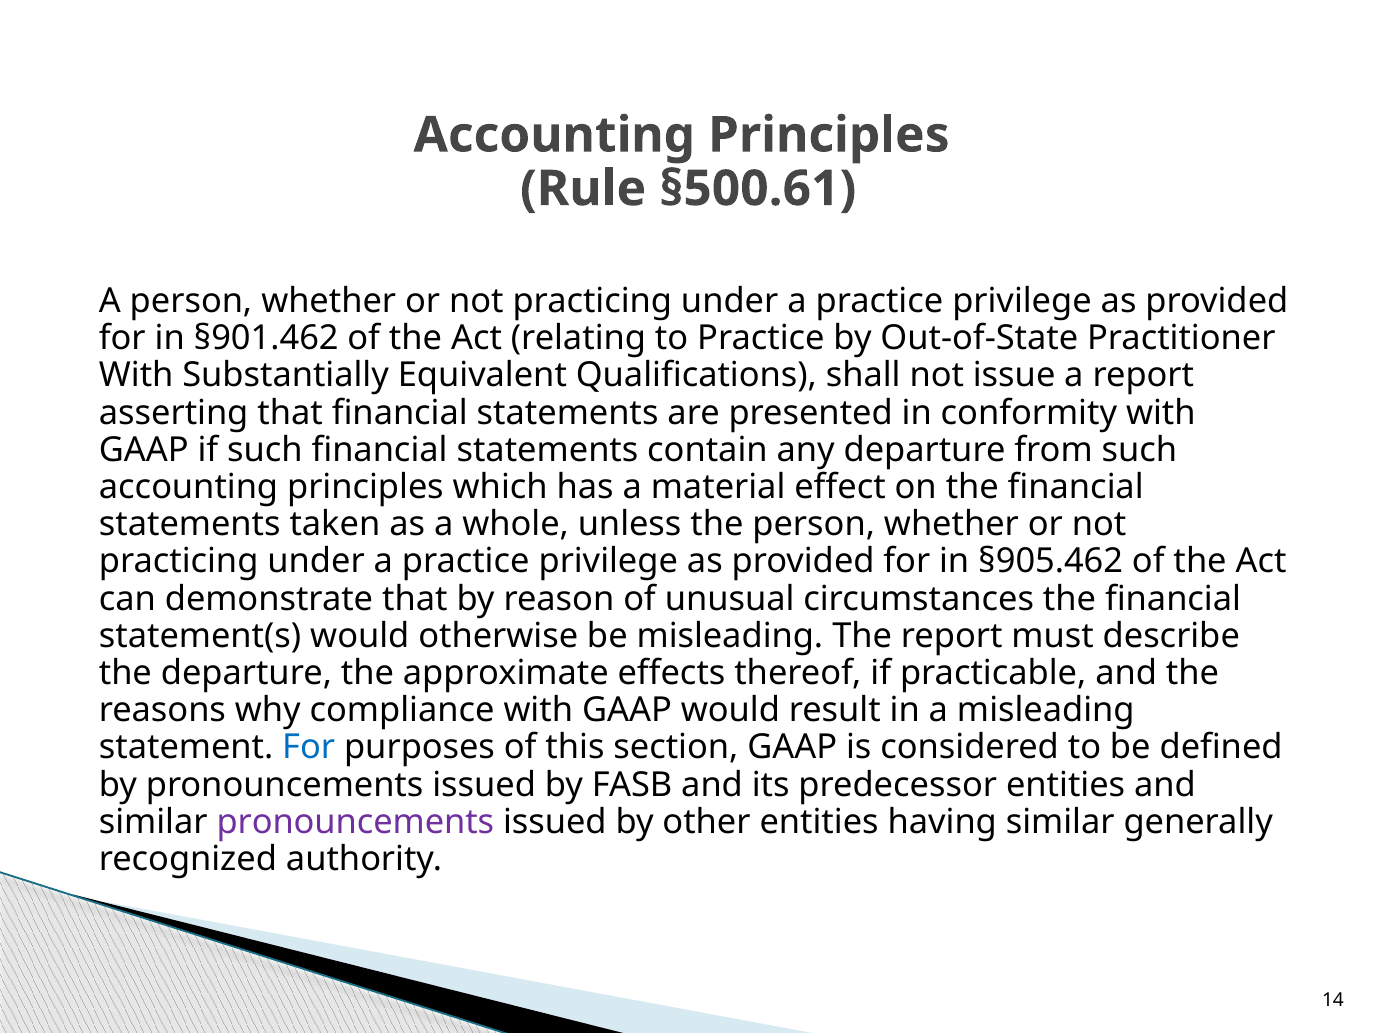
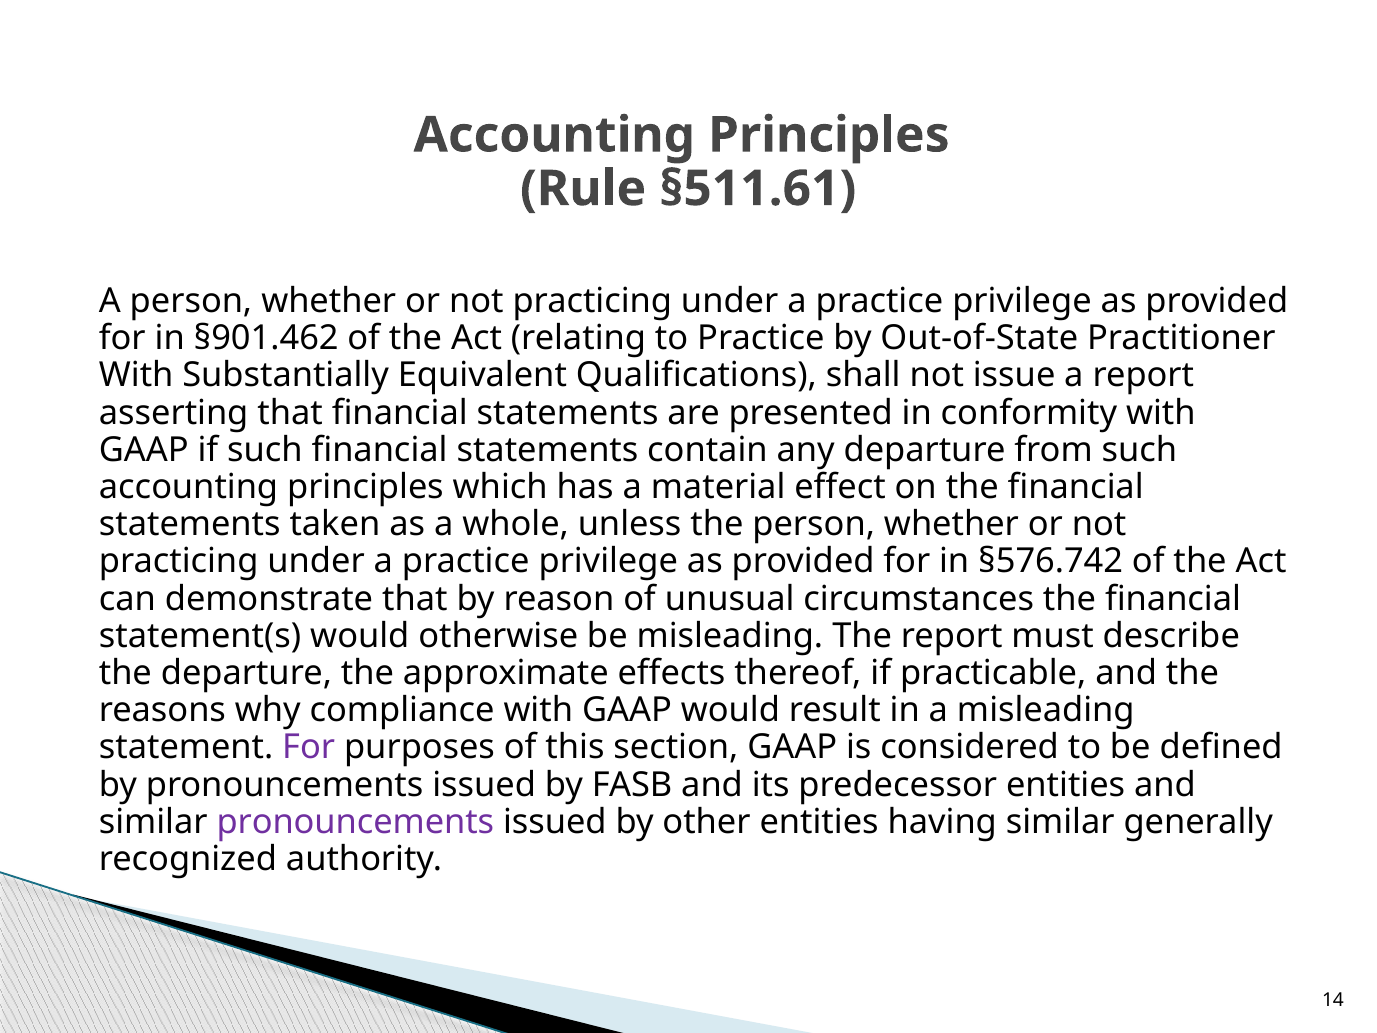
§500.61: §500.61 -> §511.61 (758, 189)
§905.462: §905.462 -> §576.742 (1051, 561)
For colour: blue -> purple (309, 747)
